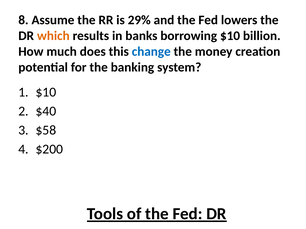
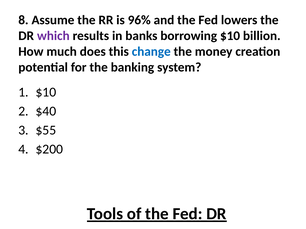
29%: 29% -> 96% (139, 20)
which colour: orange -> purple (53, 36)
$58: $58 -> $55 (46, 130)
